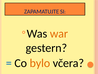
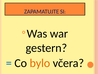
war colour: orange -> black (59, 33)
